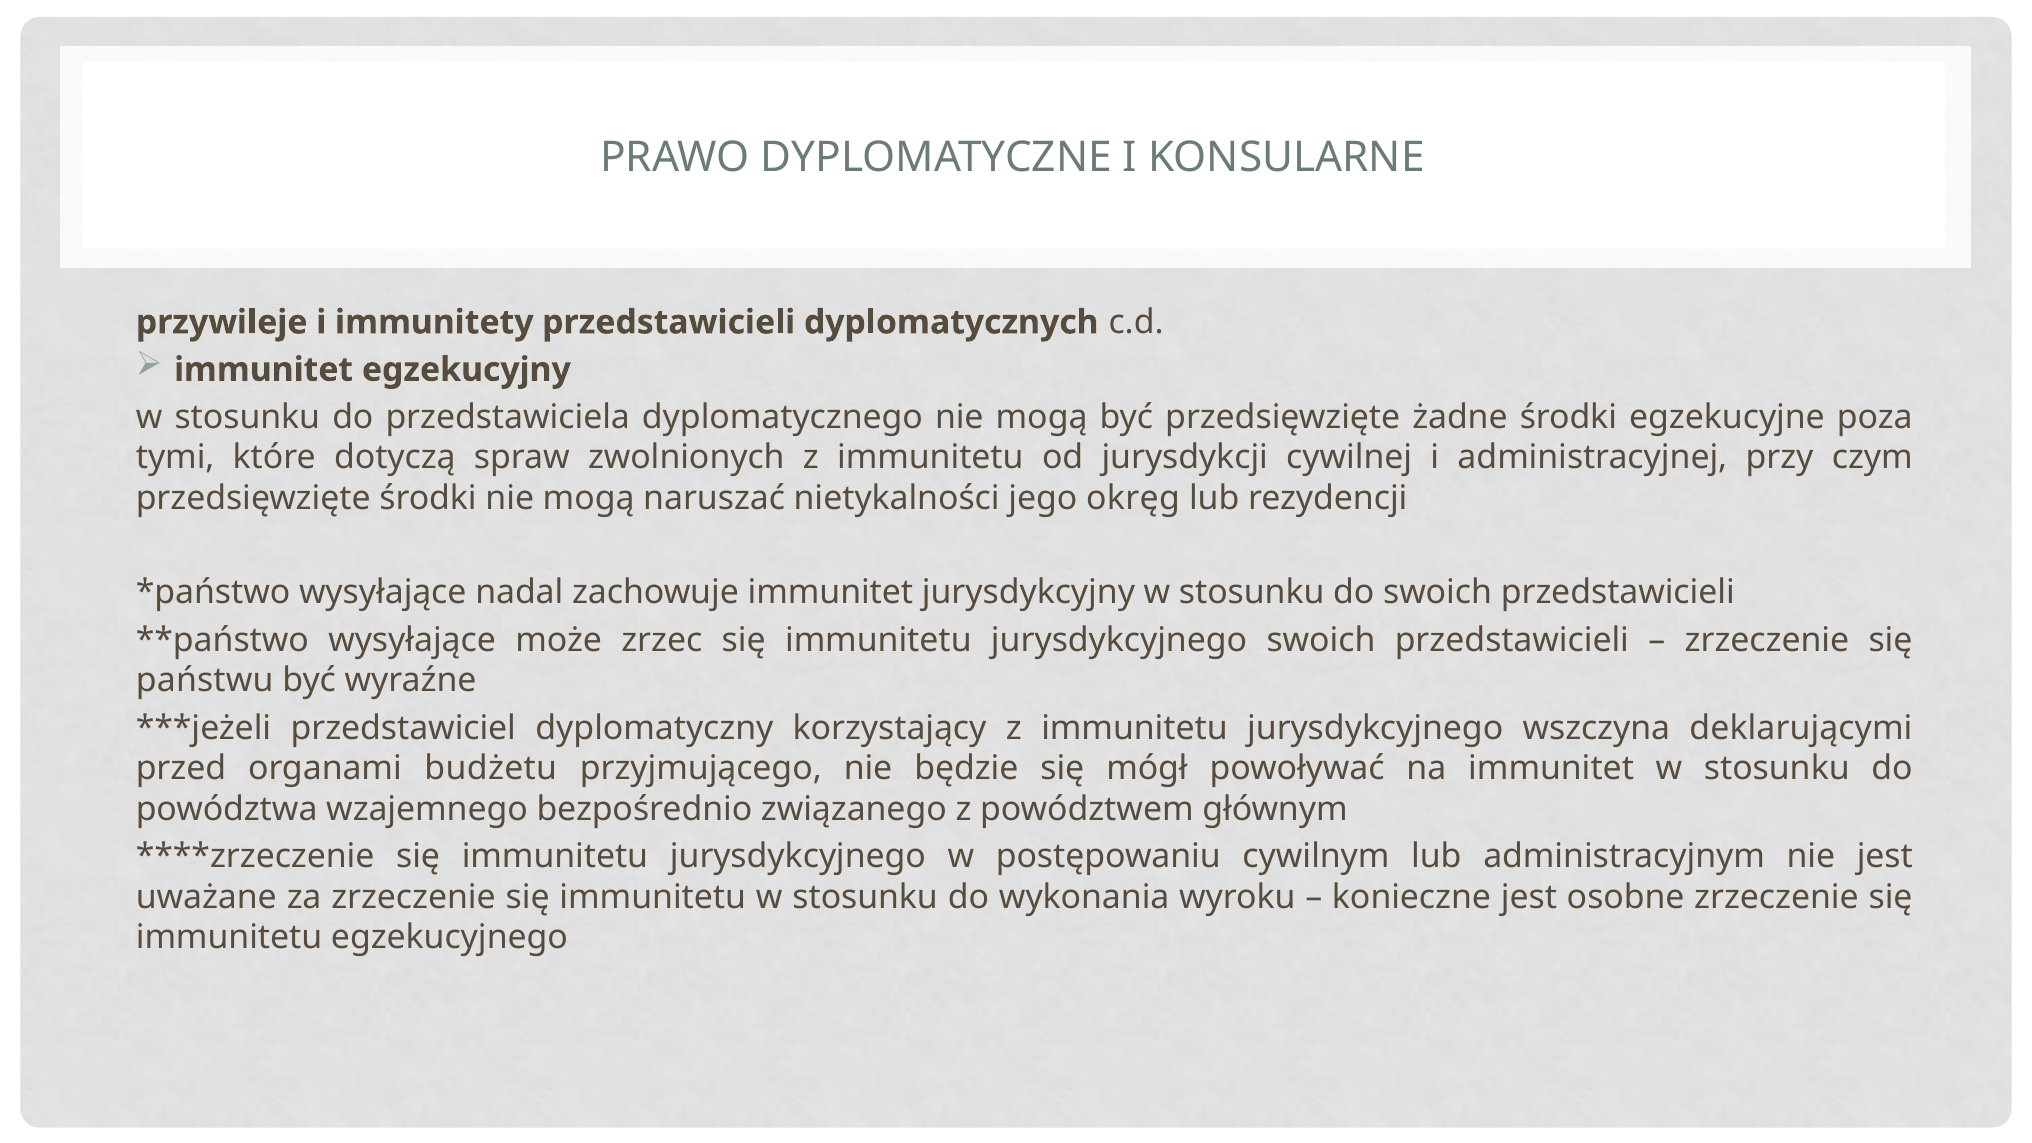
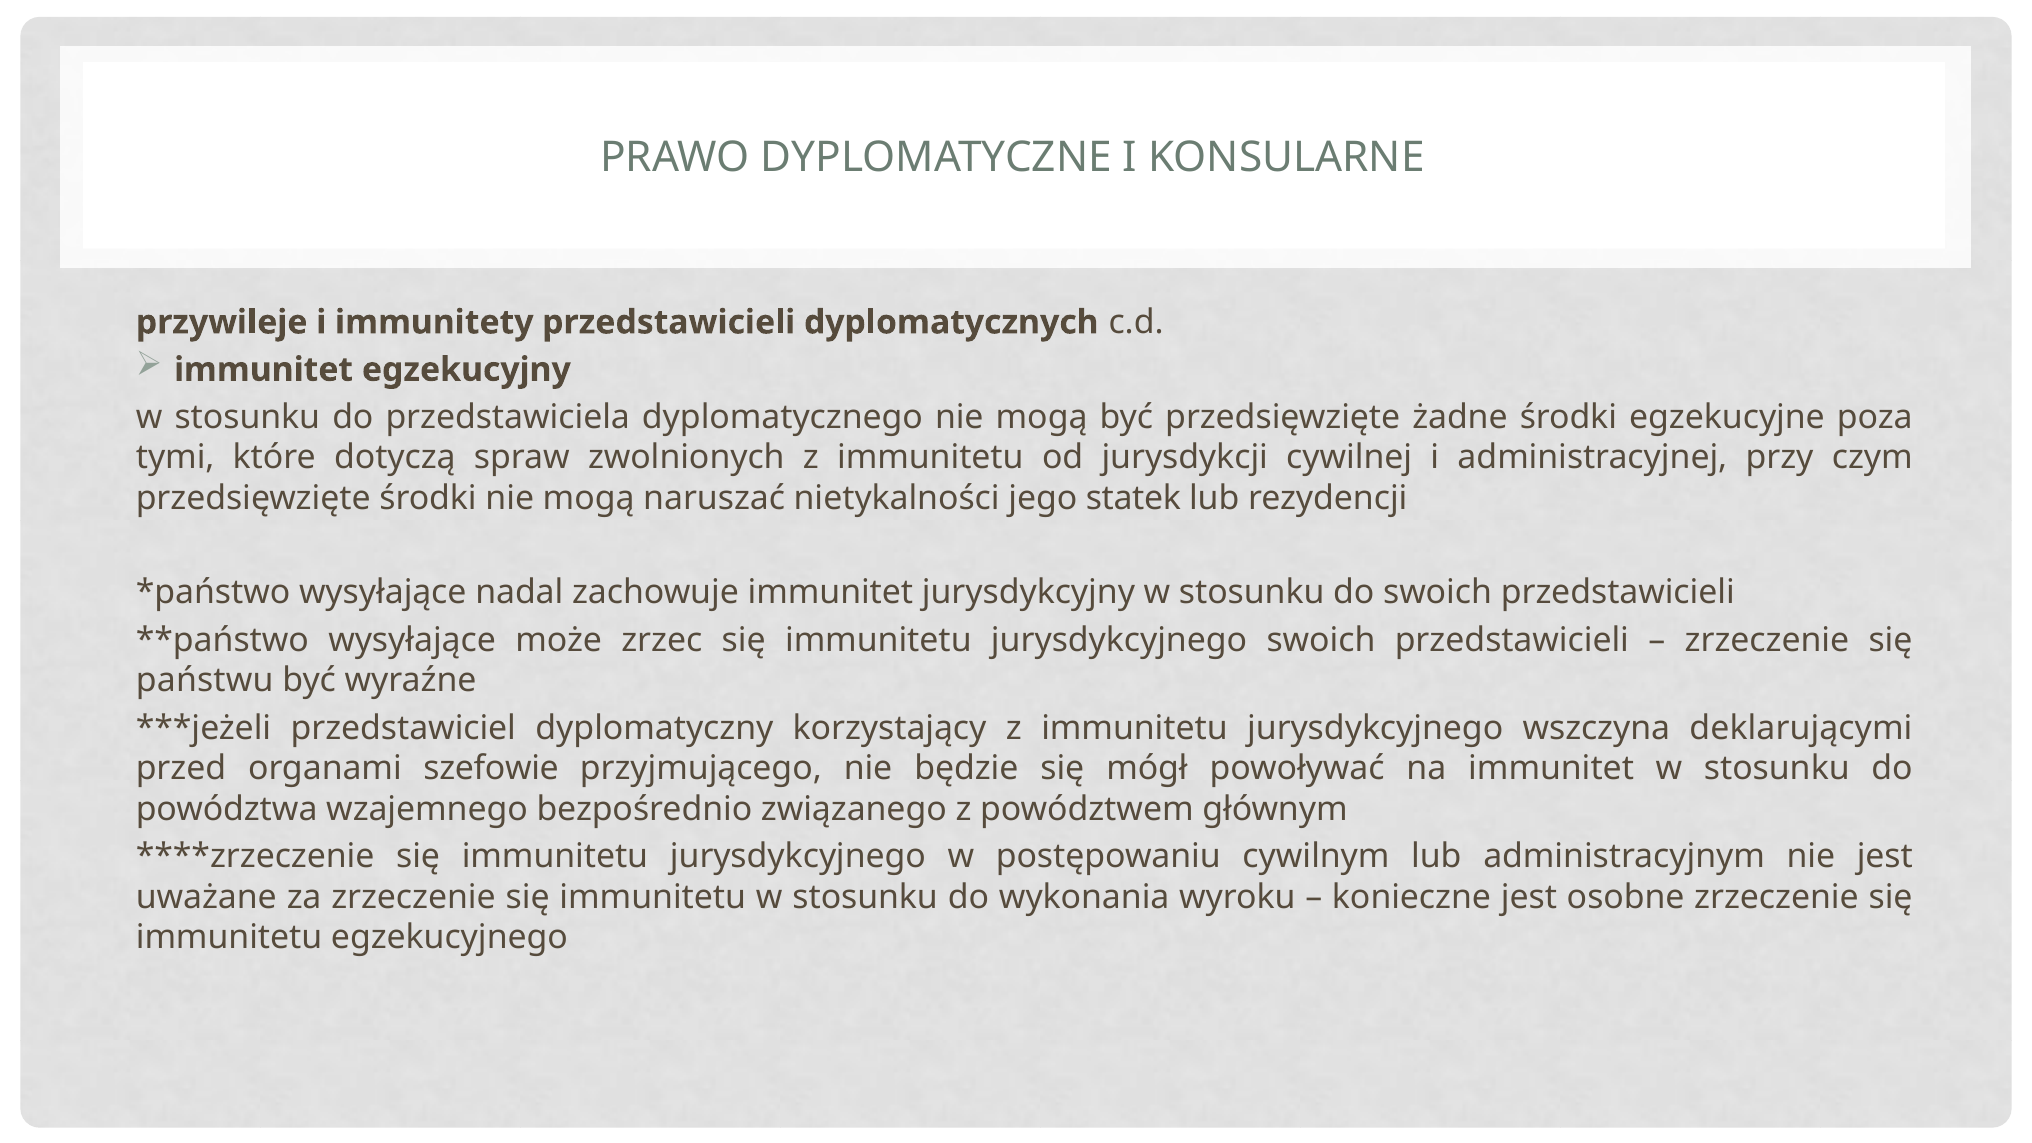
okręg: okręg -> statek (1133, 498)
budżetu: budżetu -> szefowie (491, 769)
